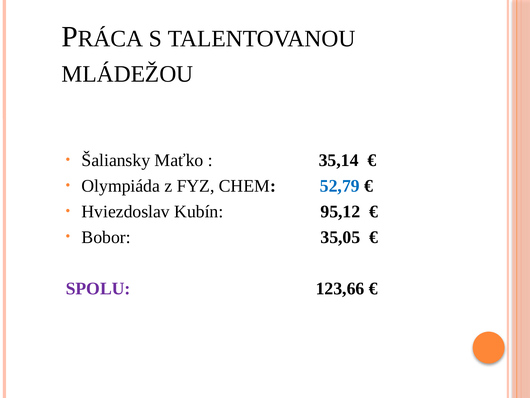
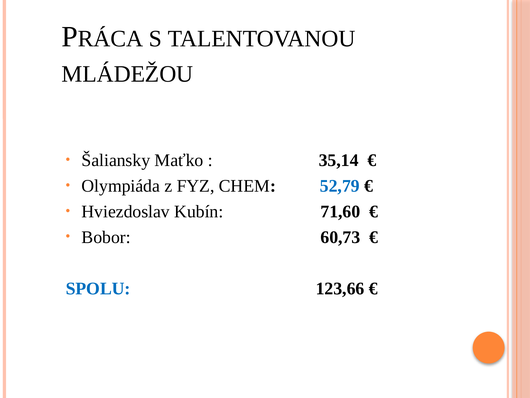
95,12: 95,12 -> 71,60 (340, 211)
35,05: 35,05 -> 60,73 (340, 237)
SPOLU colour: purple -> blue (98, 288)
